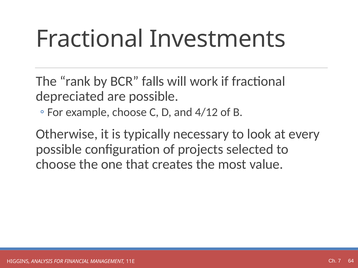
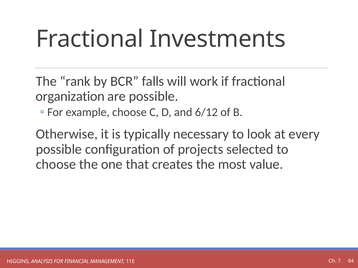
depreciated: depreciated -> organization (70, 97)
4/12: 4/12 -> 6/12 (206, 113)
